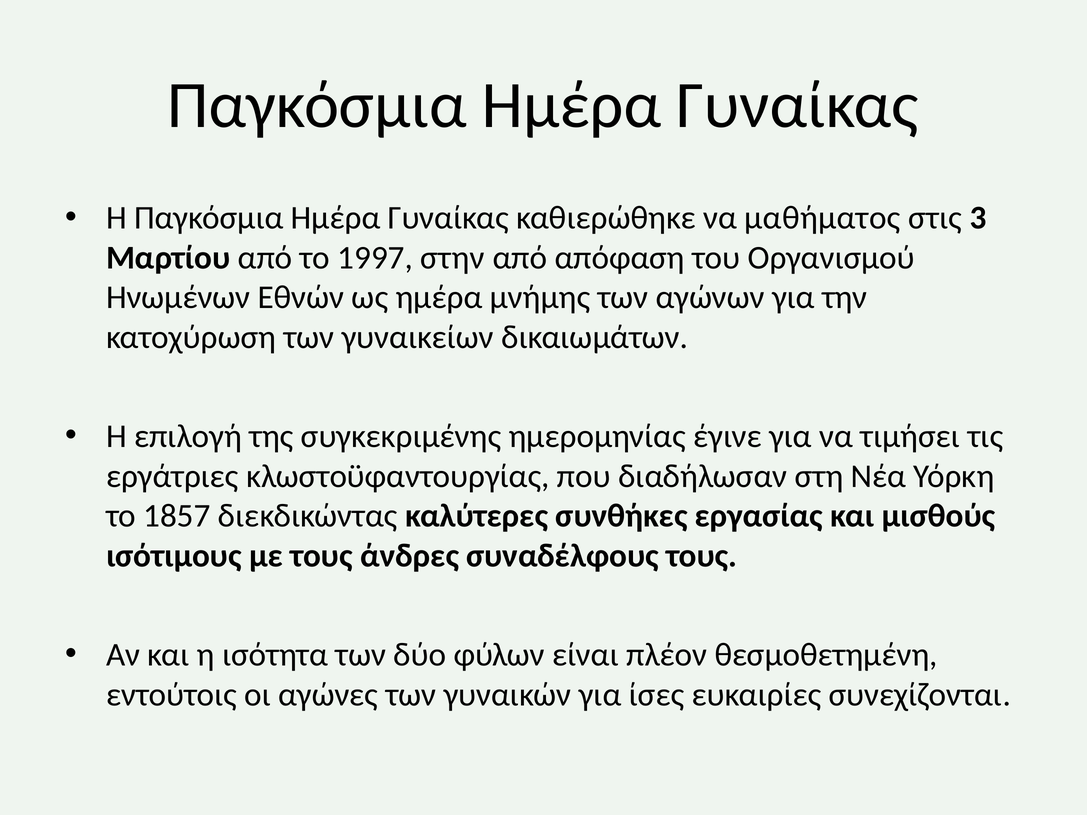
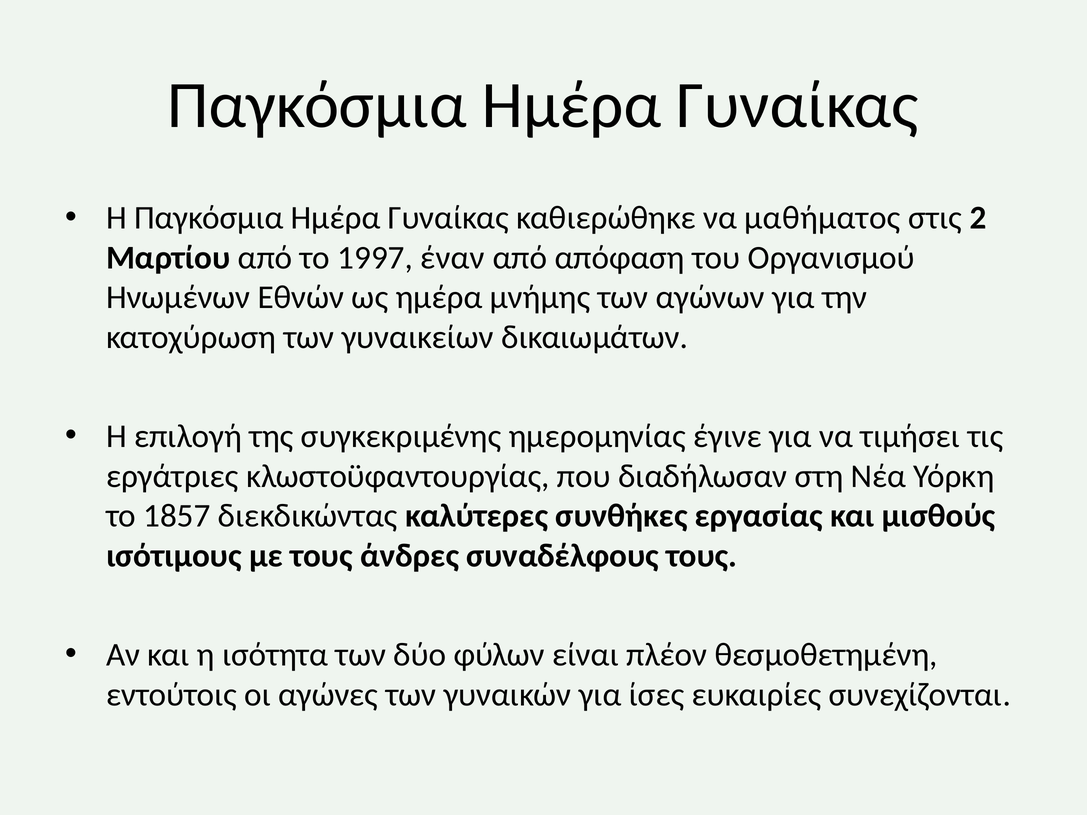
3: 3 -> 2 (978, 218)
στην: στην -> έναν (453, 258)
